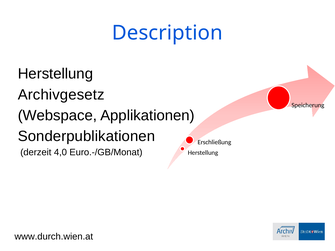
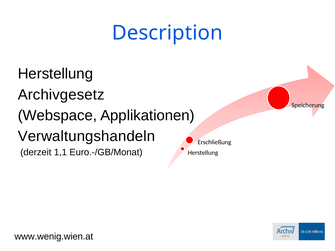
Sonderpublikationen: Sonderpublikationen -> Verwaltungshandeln (86, 136)
4,0: 4,0 -> 1,1 (60, 152)
www.durch.wien.at: www.durch.wien.at -> www.wenig.wien.at (54, 237)
